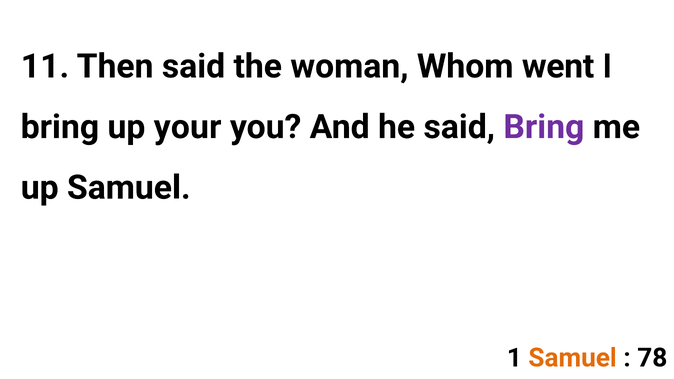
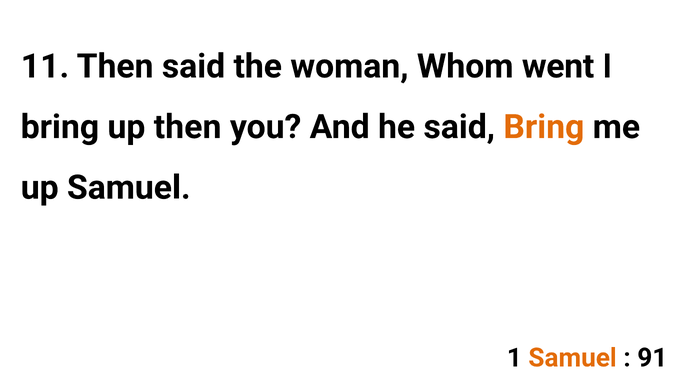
up your: your -> then (188, 127)
Bring colour: purple -> orange (544, 127)
78: 78 -> 91 (652, 358)
